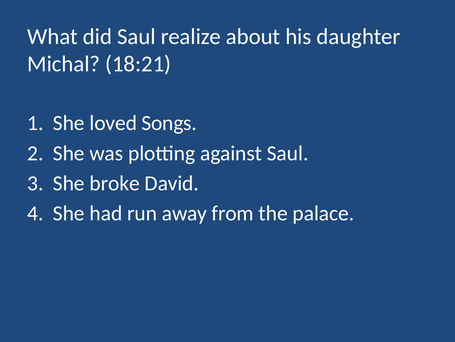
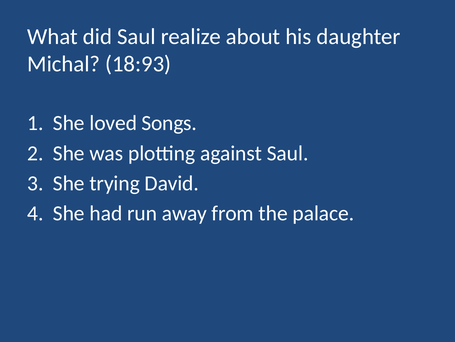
18:21: 18:21 -> 18:93 (138, 64)
broke: broke -> trying (115, 183)
